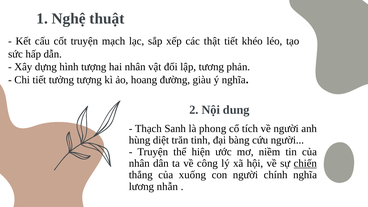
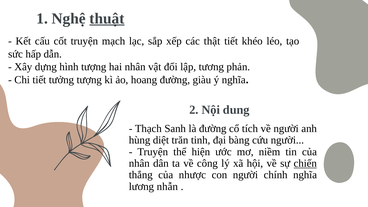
thuật underline: none -> present (107, 18)
là phong: phong -> đường (213, 129)
xuống: xuống -> nhược (192, 175)
